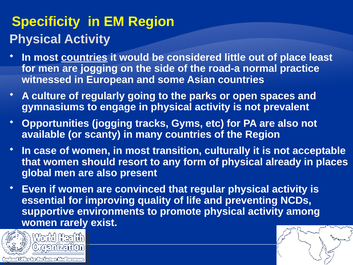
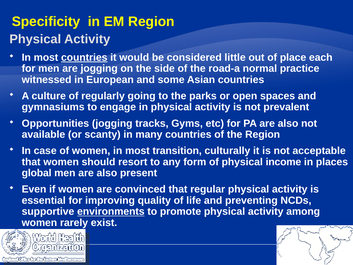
least: least -> each (321, 57)
already: already -> income (283, 162)
environments underline: none -> present (111, 211)
